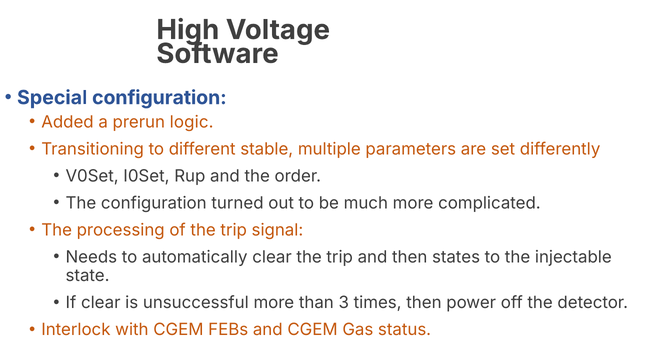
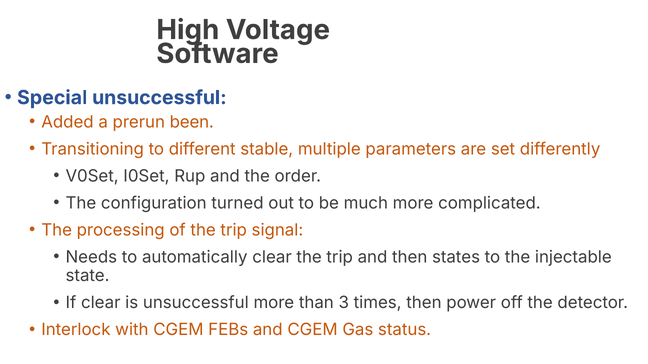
Special configuration: configuration -> unsuccessful (159, 98)
logic: logic -> been (192, 122)
